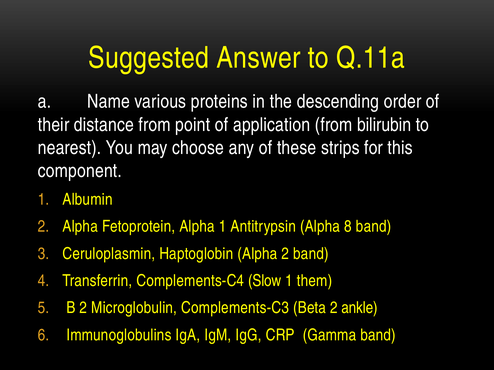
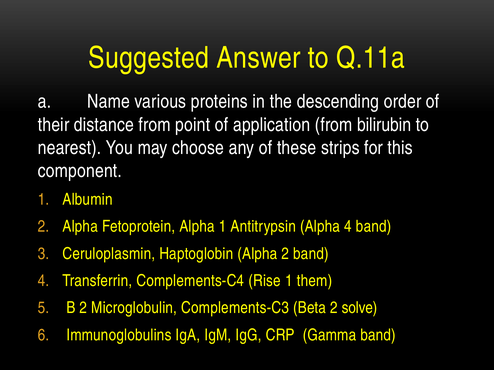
Alpha 8: 8 -> 4 (348, 227)
Slow: Slow -> Rise (265, 281)
ankle: ankle -> solve (360, 308)
